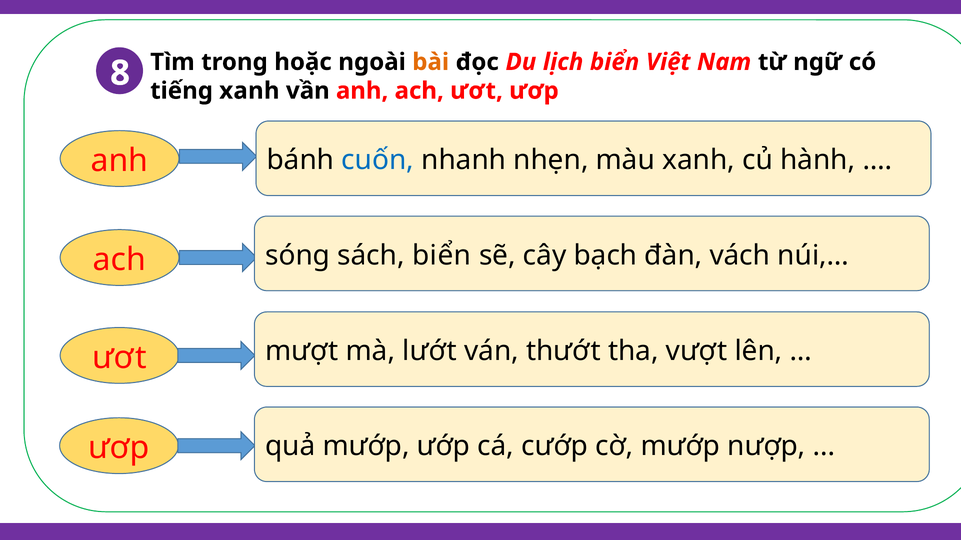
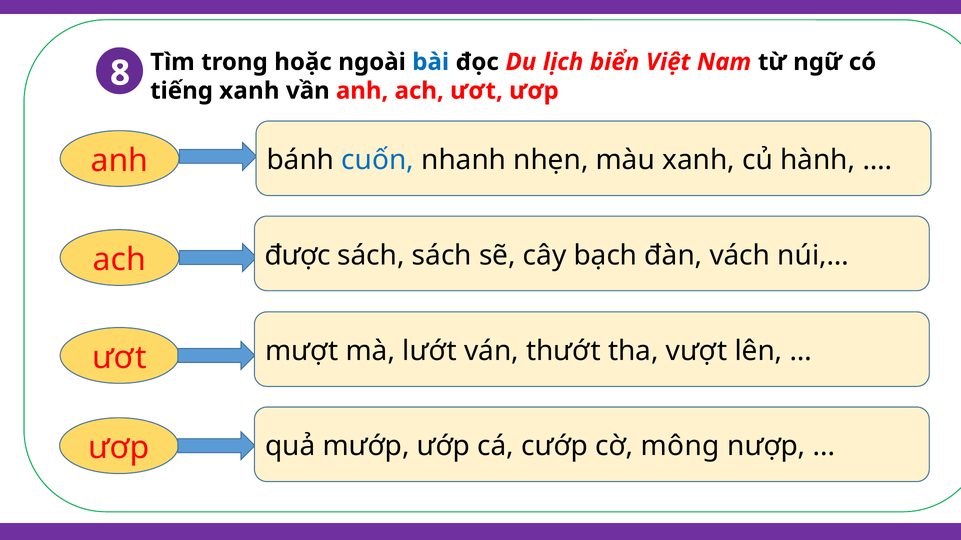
bài colour: orange -> blue (431, 62)
sóng: sóng -> được (298, 256)
sách biển: biển -> sách (442, 256)
cờ mướp: mướp -> mông (680, 447)
